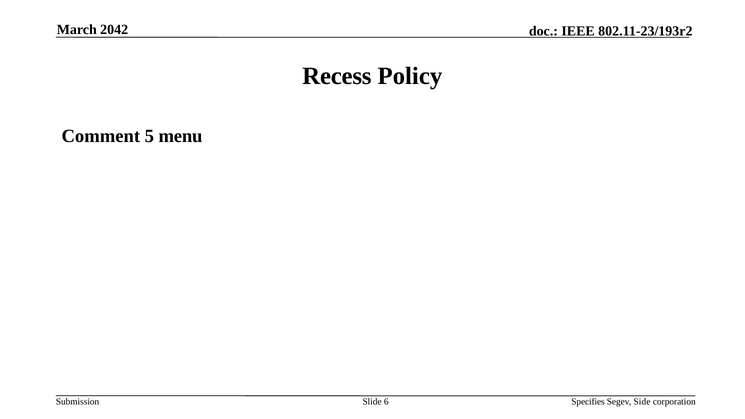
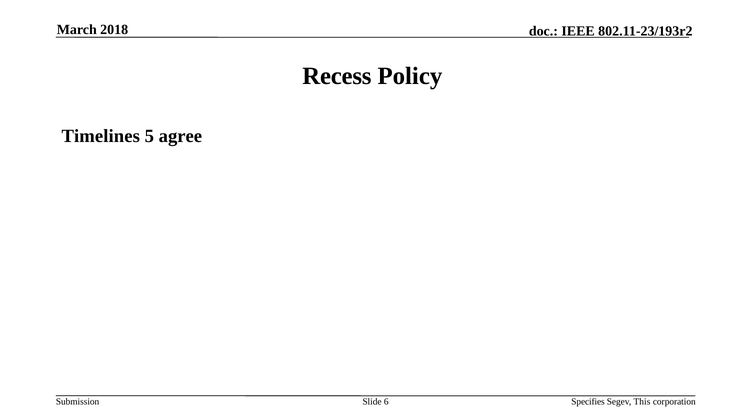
2042: 2042 -> 2018 (114, 30)
Comment: Comment -> Timelines (101, 136)
menu: menu -> agree (180, 136)
Side: Side -> This (642, 402)
